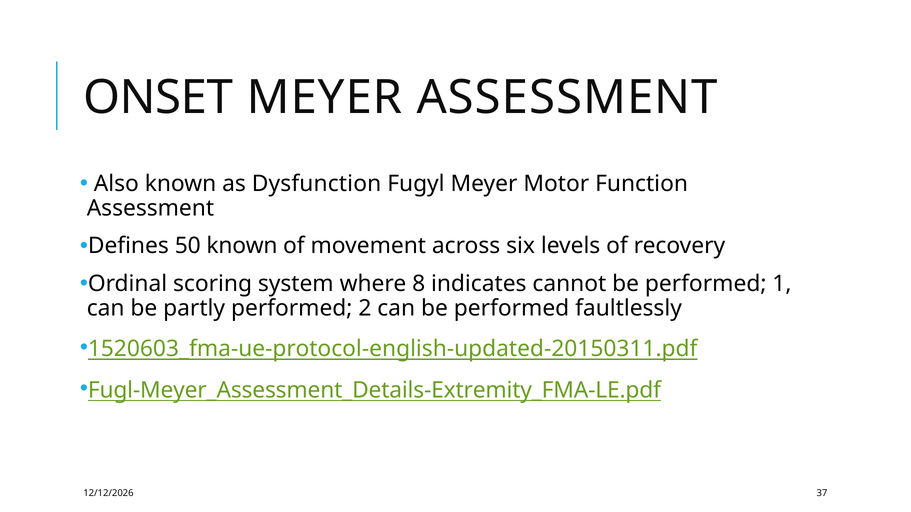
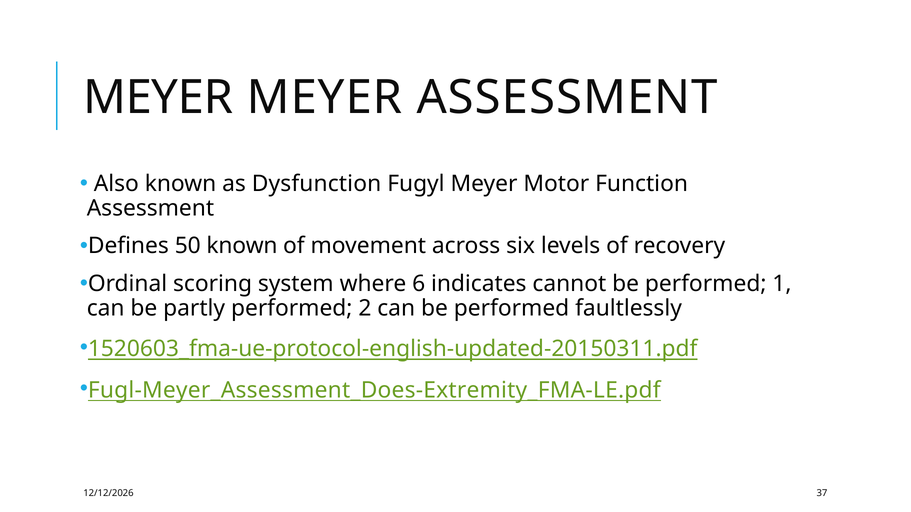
ONSET: ONSET -> MEYER (158, 98)
8: 8 -> 6 (419, 284)
Fugl-Meyer_Assessment_Details-Extremity_FMA-LE.pdf: Fugl-Meyer_Assessment_Details-Extremity_FMA-LE.pdf -> Fugl-Meyer_Assessment_Does-Extremity_FMA-LE.pdf (374, 390)
